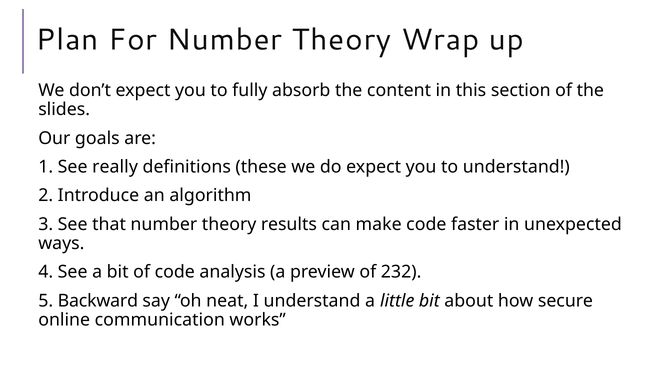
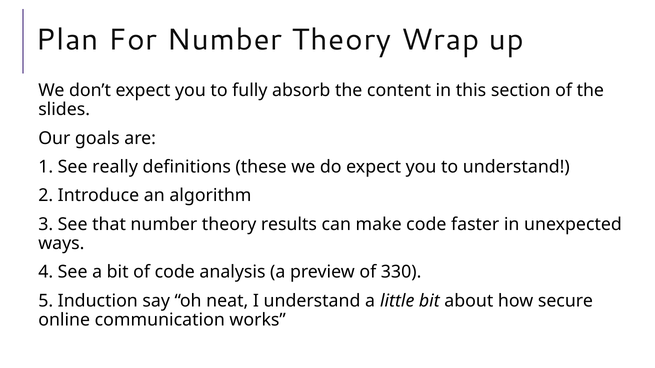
232: 232 -> 330 (401, 272)
Backward: Backward -> Induction (98, 301)
